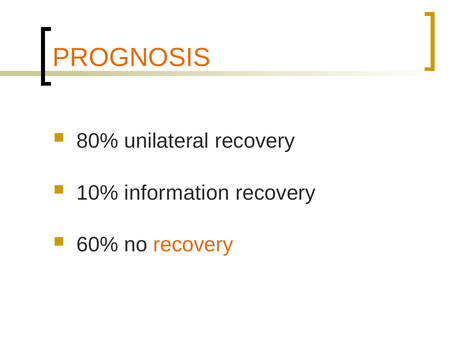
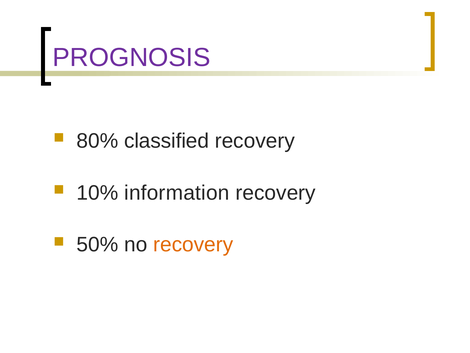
PROGNOSIS colour: orange -> purple (132, 58)
unilateral: unilateral -> classified (167, 141)
60%: 60% -> 50% (97, 244)
